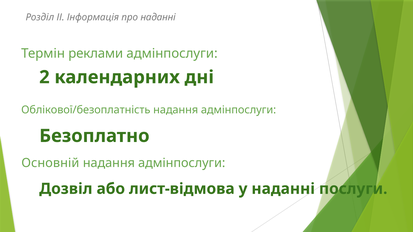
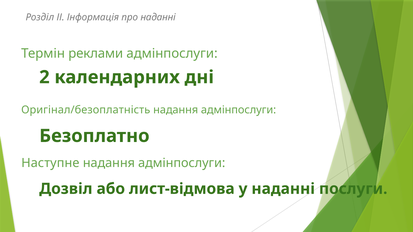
Облікової/безоплатність: Облікової/безоплатність -> Оригінал/безоплатність (86, 110)
Основній: Основній -> Наступне (50, 163)
